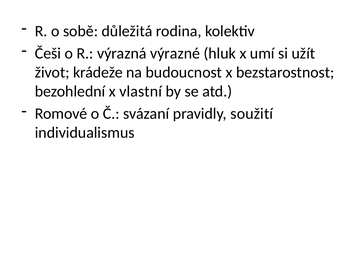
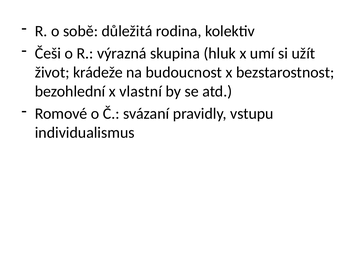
výrazné: výrazné -> skupina (175, 53)
soužití: soužití -> vstupu (252, 114)
